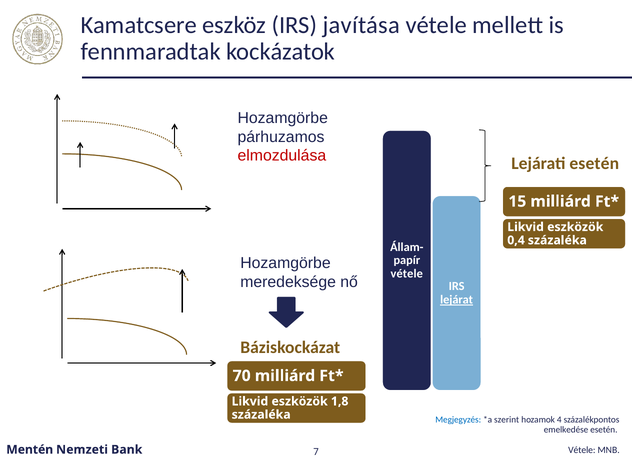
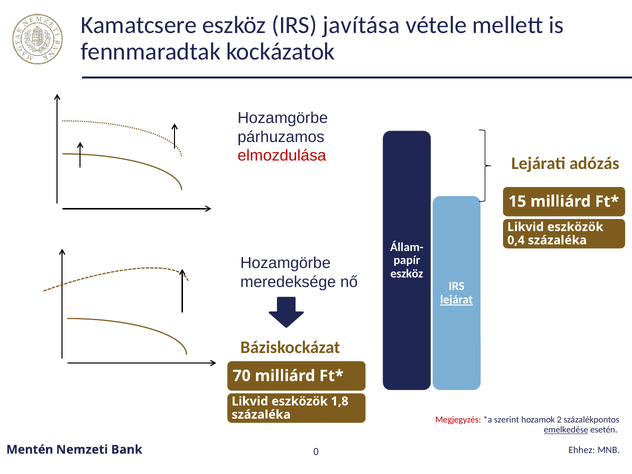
Lejárati esetén: esetén -> adózás (594, 163)
vétele: vétele -> eszköz (407, 274)
Megjegyzés colour: blue -> red (458, 420)
4: 4 -> 2 (559, 420)
emelkedése underline: none -> present (566, 430)
Vétele: Vétele -> Ehhez (582, 450)
7: 7 -> 0 (316, 452)
